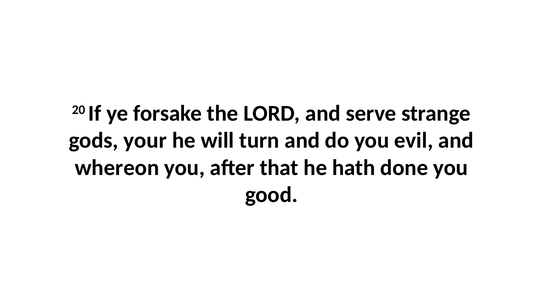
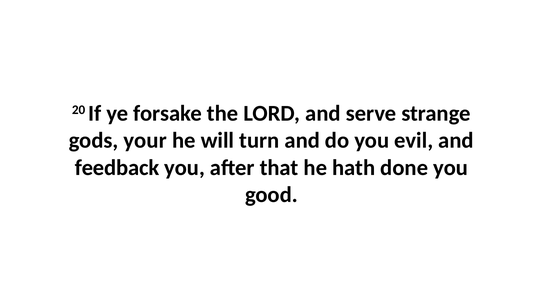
whereon: whereon -> feedback (117, 168)
